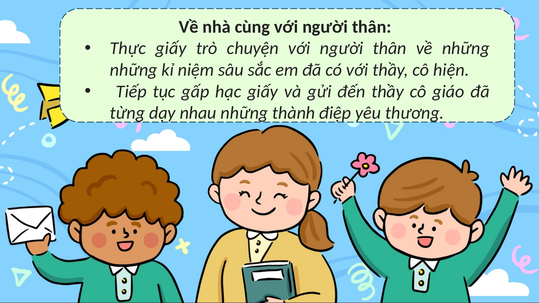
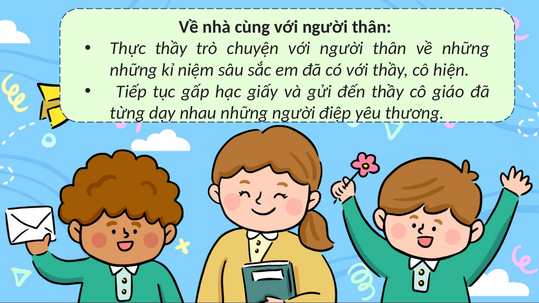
Thực giấy: giấy -> thầy (171, 48)
những thành: thành -> người (294, 113)
